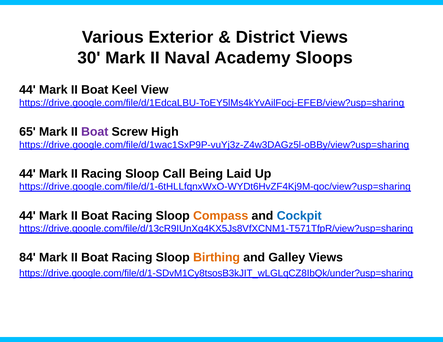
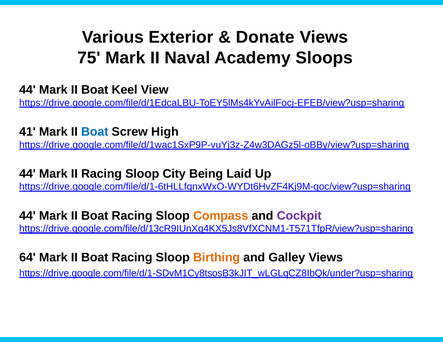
District: District -> Donate (265, 37)
30: 30 -> 75 (89, 58)
65: 65 -> 41 (27, 132)
Boat colour: purple -> blue (95, 132)
Call: Call -> City (174, 174)
Cockpit colour: blue -> purple (299, 216)
84: 84 -> 64 (27, 258)
